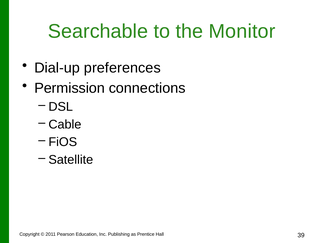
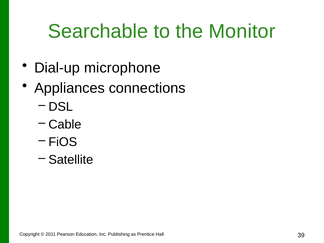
preferences: preferences -> microphone (122, 68)
Permission: Permission -> Appliances (70, 88)
